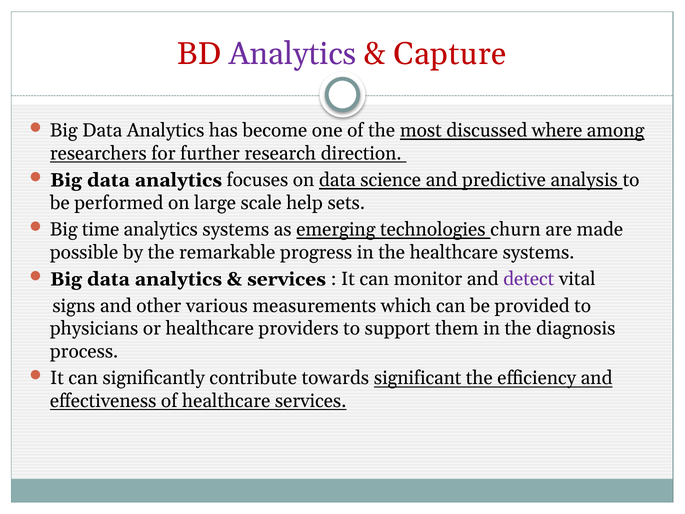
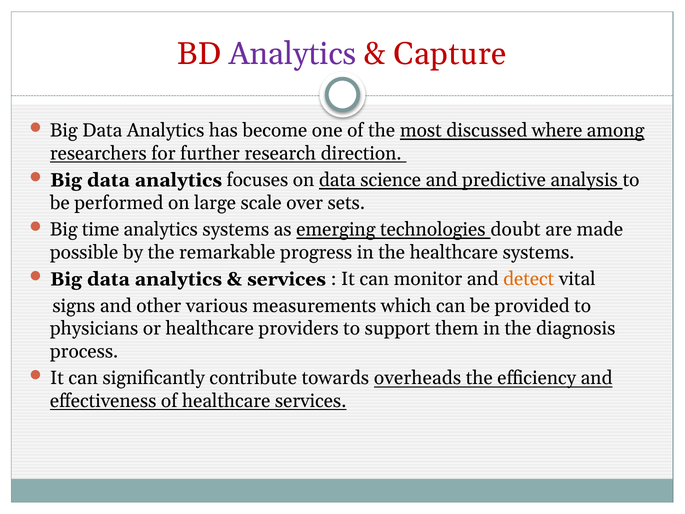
help: help -> over (305, 203)
churn: churn -> doubt (515, 230)
detect colour: purple -> orange (529, 279)
significant: significant -> overheads (418, 378)
